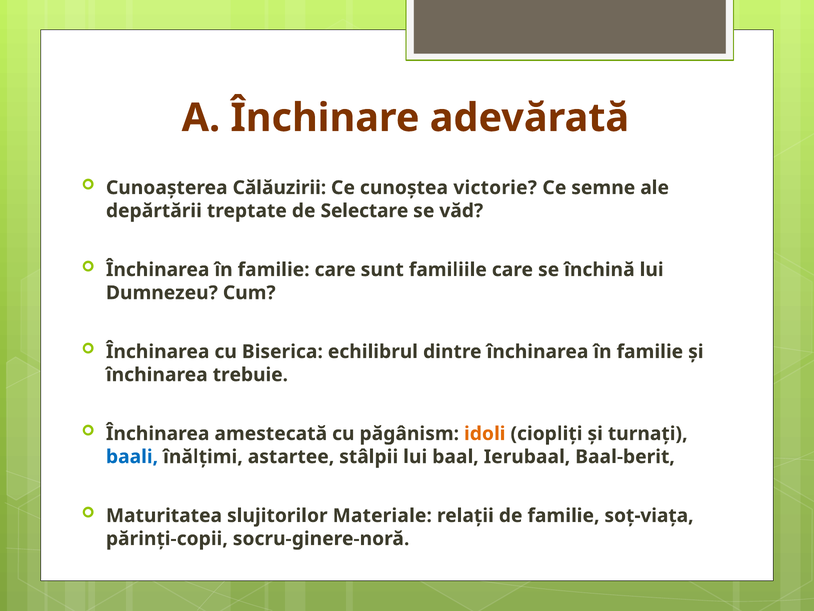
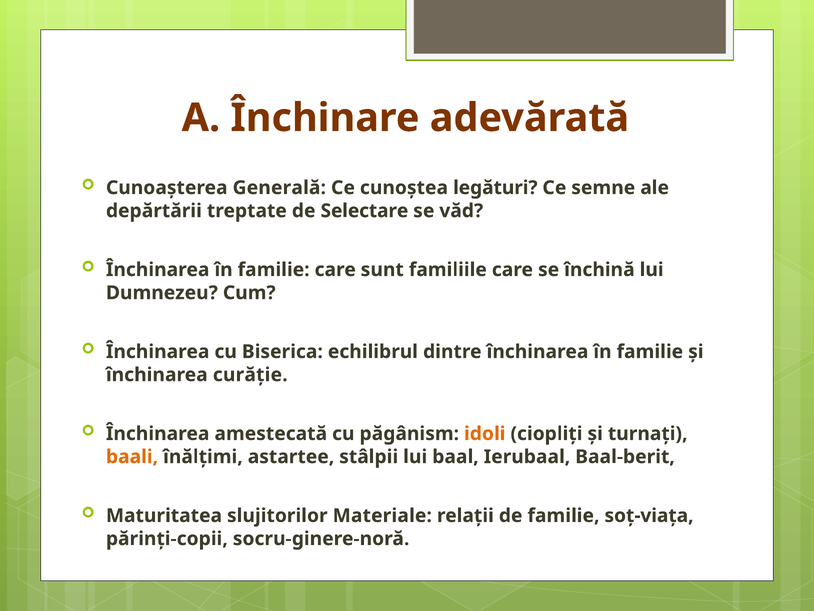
Călăuzirii: Călăuzirii -> Generală (279, 188)
victorie: victorie -> legături (495, 188)
trebuie: trebuie -> curăţie (250, 375)
baali colour: blue -> orange (132, 456)
